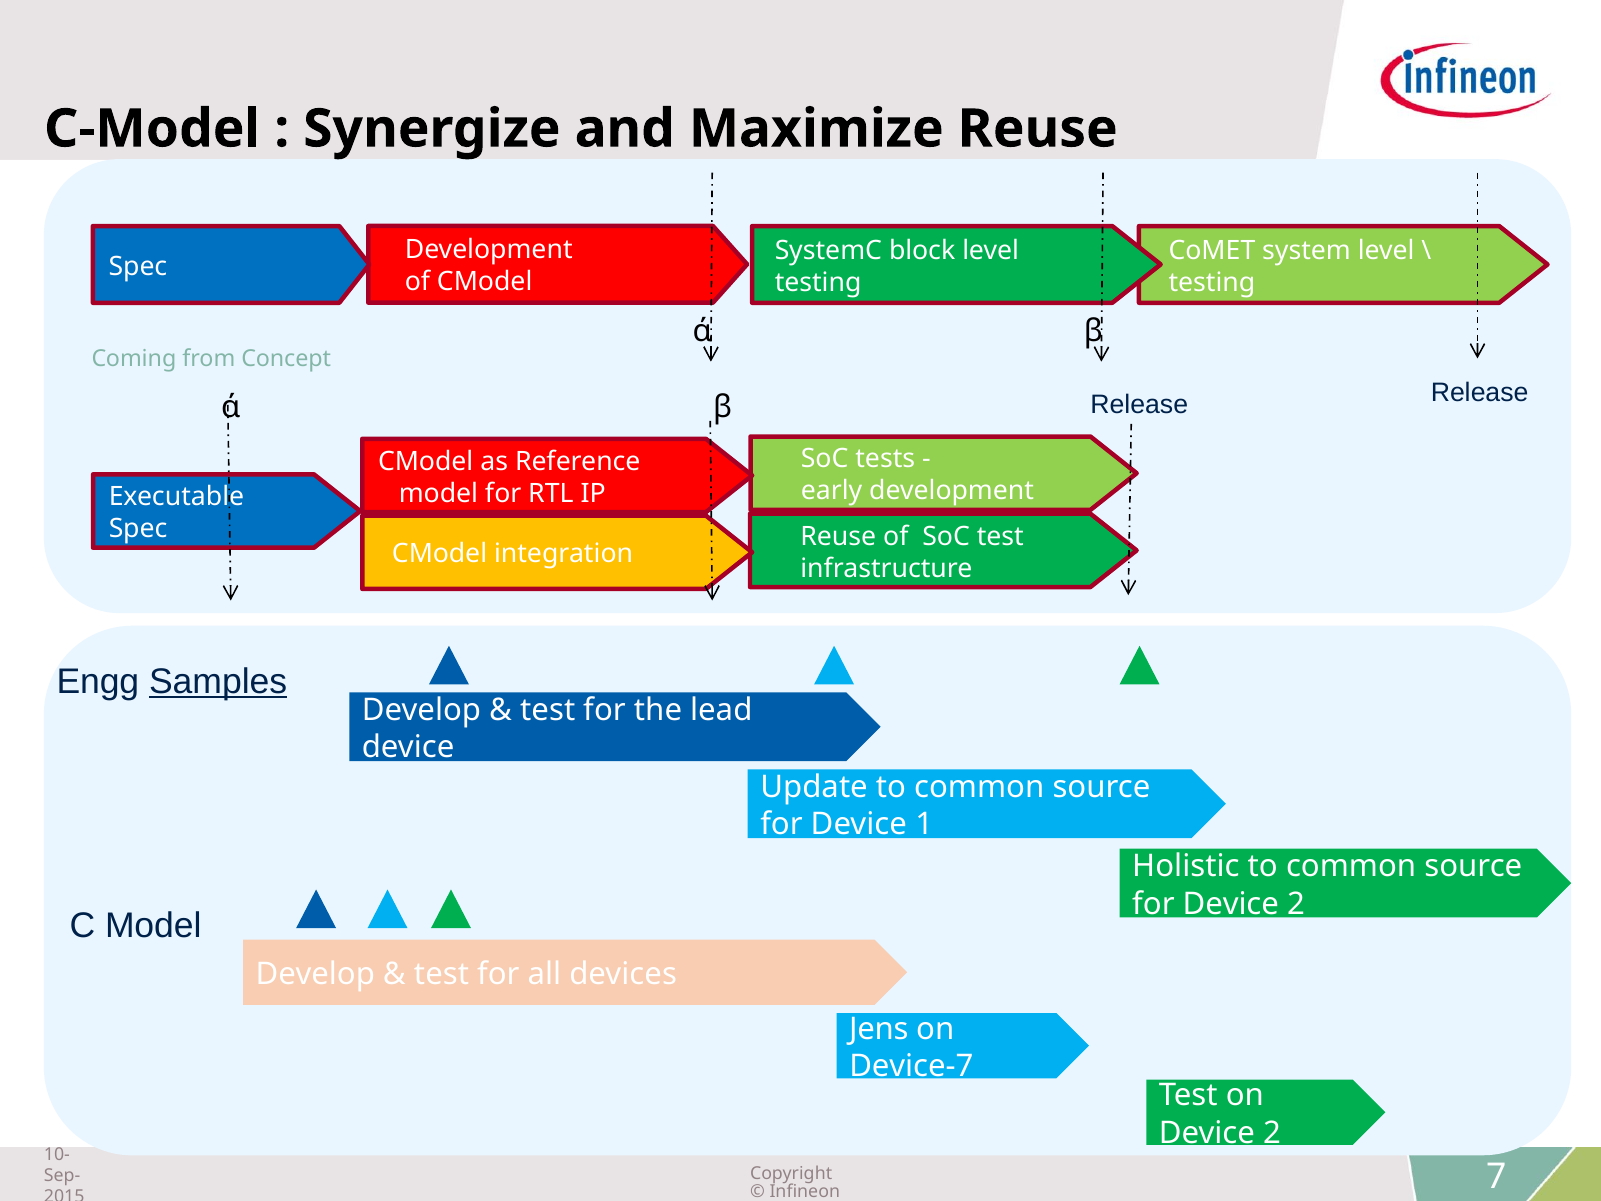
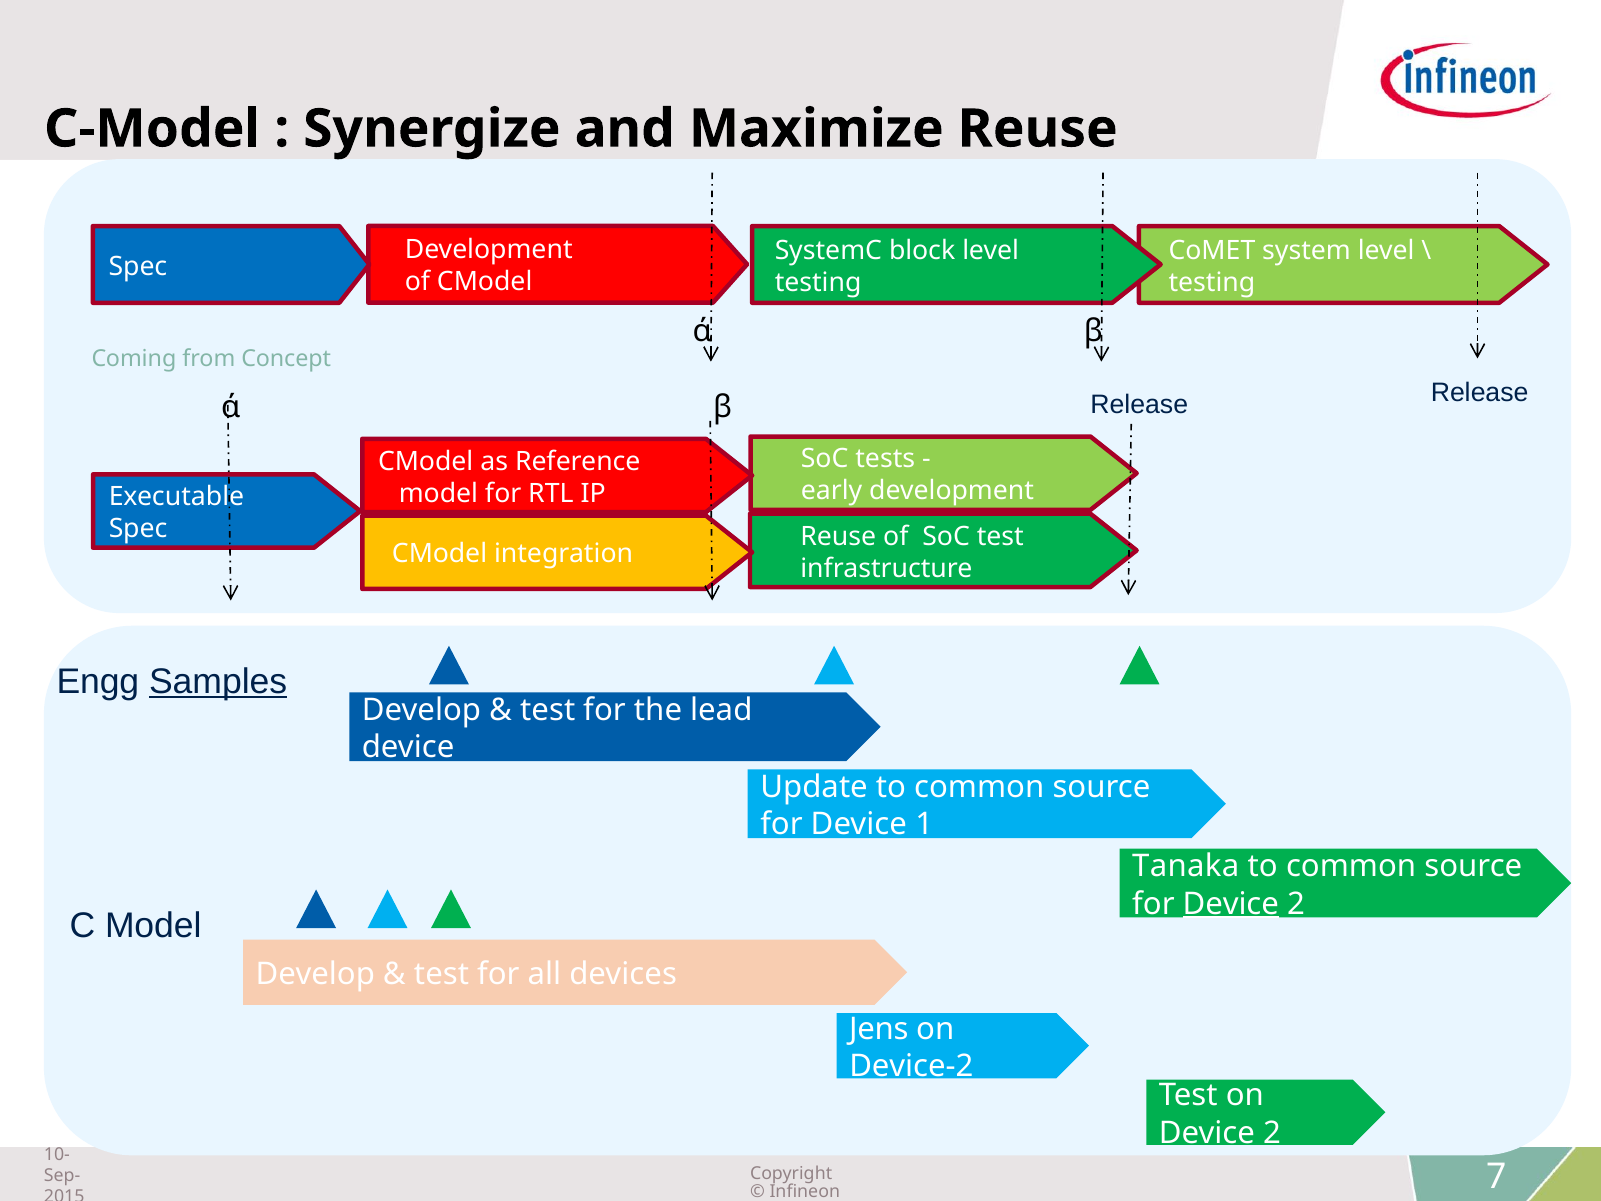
Holistic: Holistic -> Tanaka (1186, 866)
Device underline: none -> present (1231, 904)
Device-7: Device-7 -> Device-2 (911, 1066)
